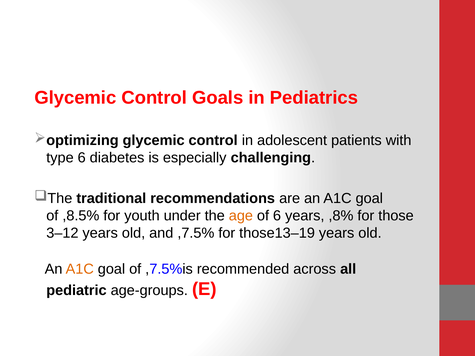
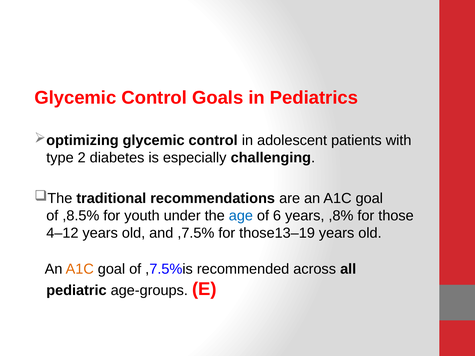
type 6: 6 -> 2 (82, 158)
age colour: orange -> blue (241, 216)
3–12: 3–12 -> 4–12 (62, 233)
